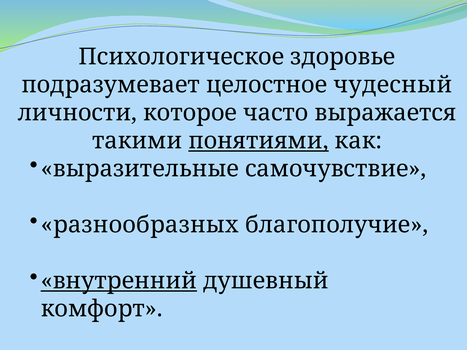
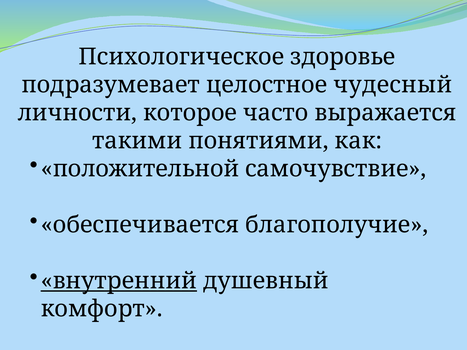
понятиями underline: present -> none (258, 141)
выразительные: выразительные -> положительной (140, 169)
разнообразных: разнообразных -> обеспечивается (140, 225)
